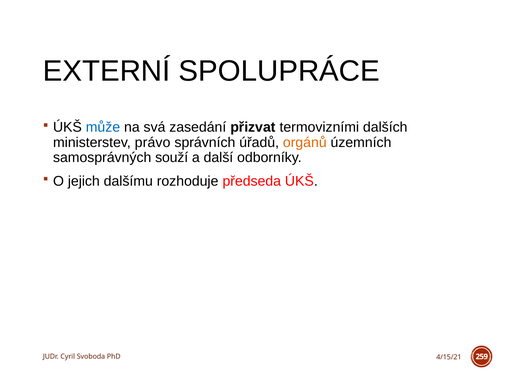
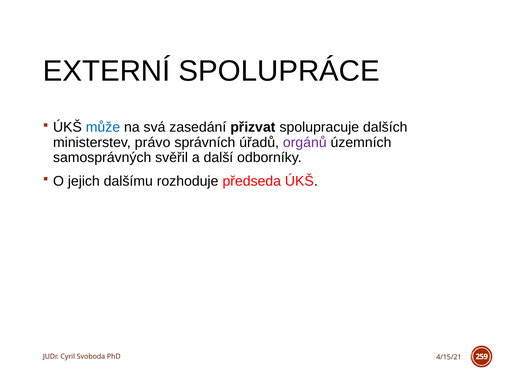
termovizními: termovizními -> spolupracuje (319, 127)
orgánů colour: orange -> purple (305, 142)
souží: souží -> svěřil (172, 157)
